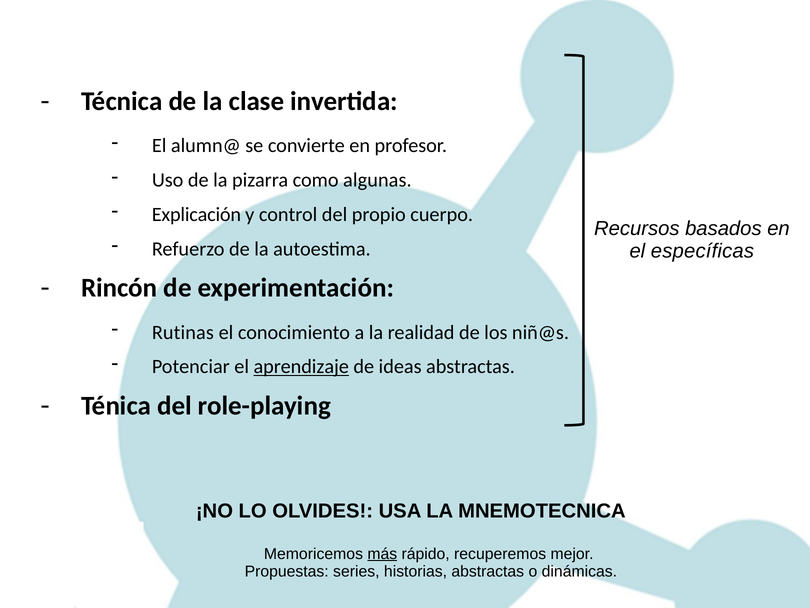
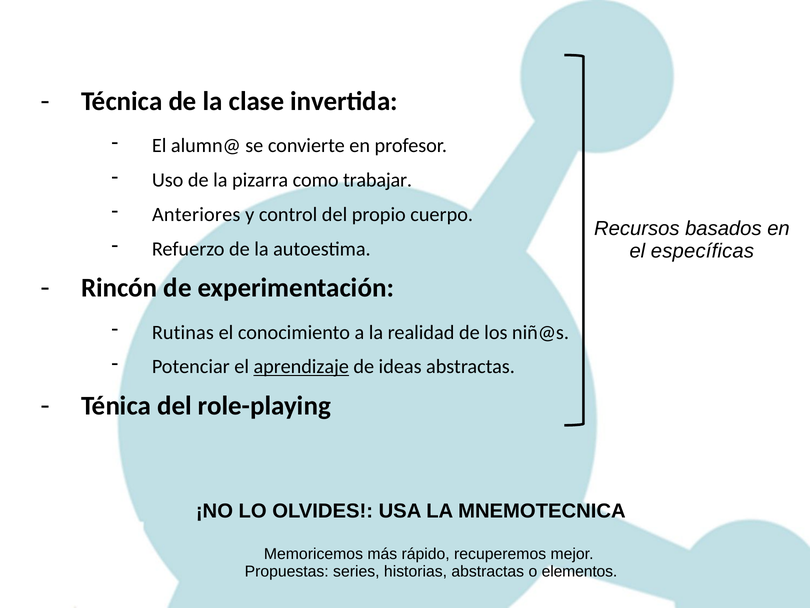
algunas: algunas -> trabajar (378, 180)
Explicación: Explicación -> Anteriores (196, 214)
más underline: present -> none (382, 553)
dinámicas: dinámicas -> elementos (579, 571)
